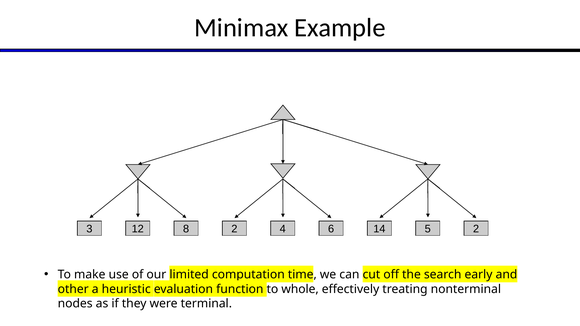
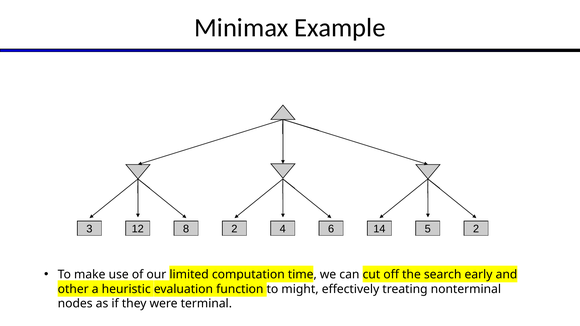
whole: whole -> might (300, 289)
